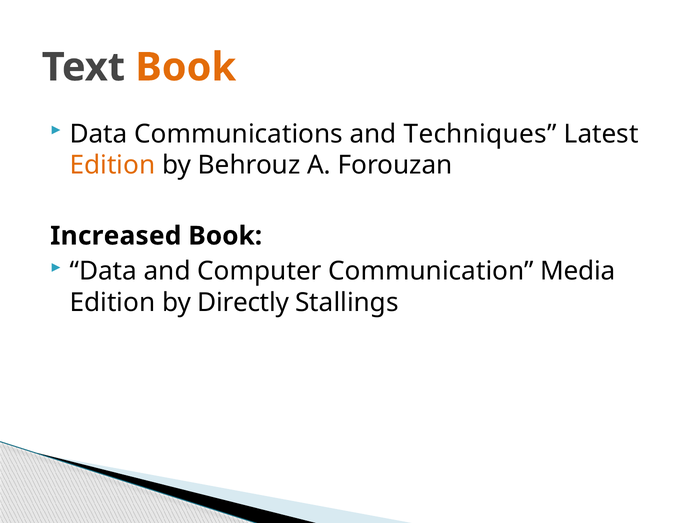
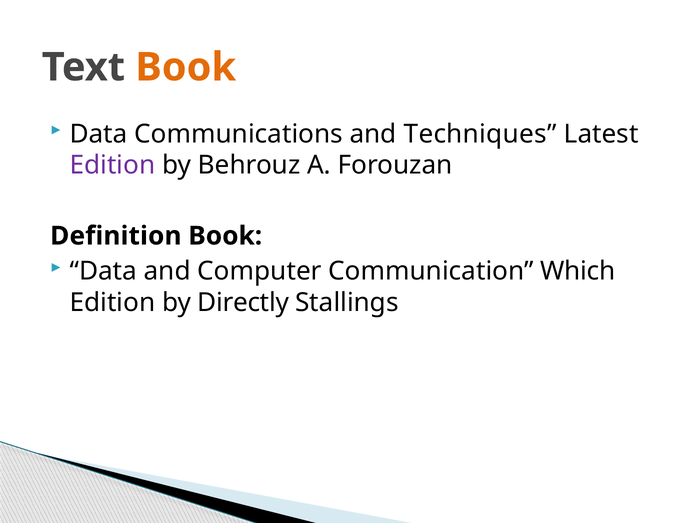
Edition colour: orange -> purple (112, 166)
Increased: Increased -> Definition (116, 236)
Media: Media -> Which (578, 271)
